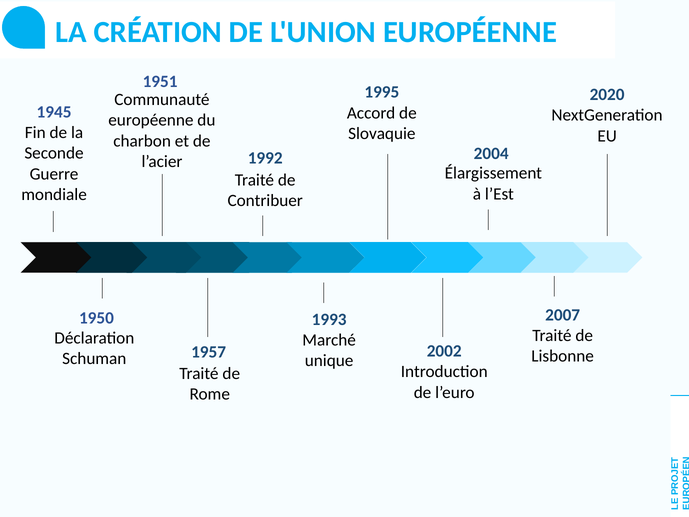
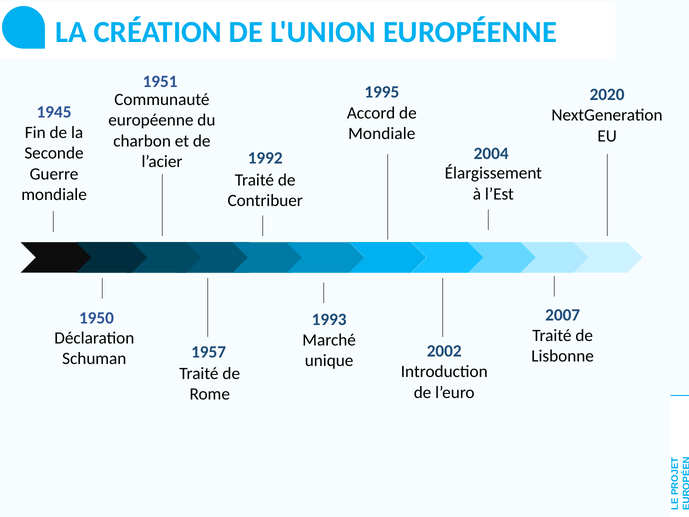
Slovaquie: Slovaquie -> Mondiale (382, 133)
